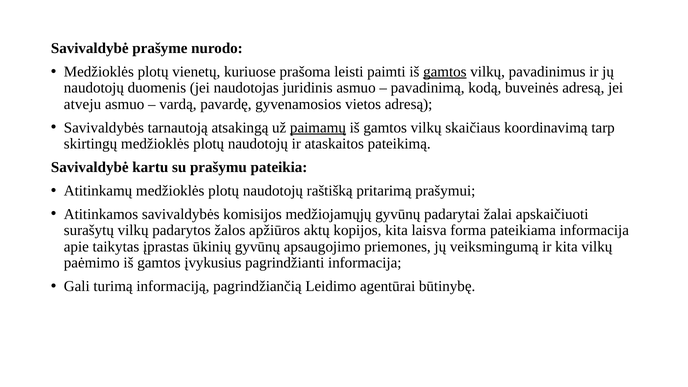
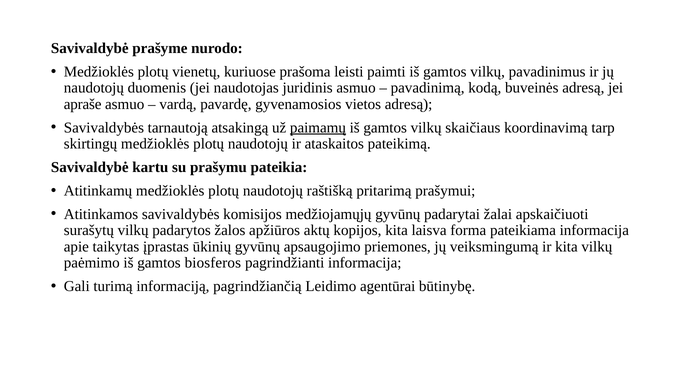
gamtos underline: present -> none (445, 72)
atveju: atveju -> apraše (83, 104)
įvykusius: įvykusius -> biosferos (213, 263)
